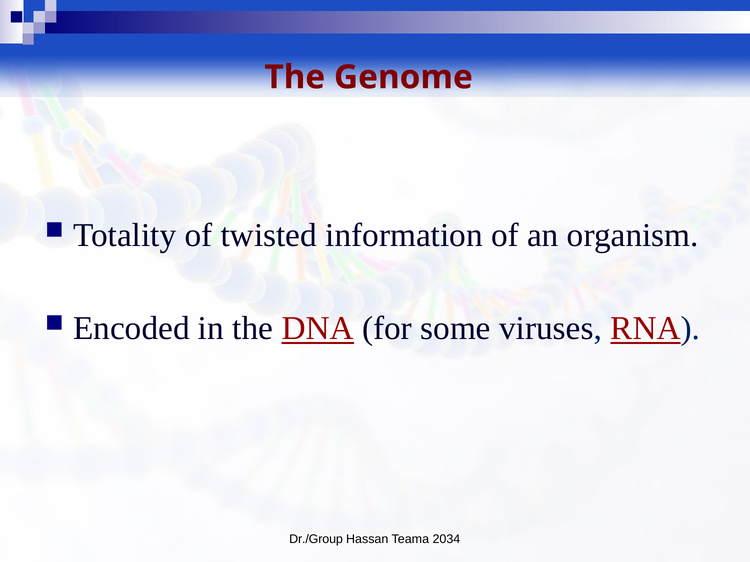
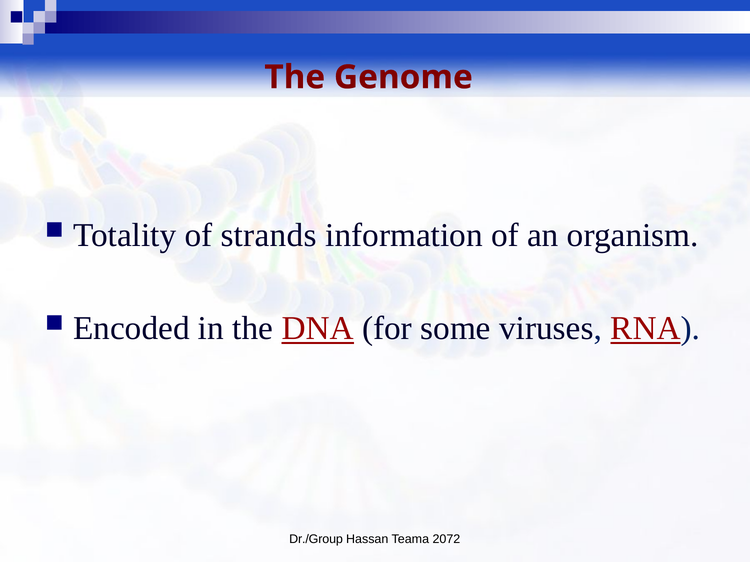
twisted: twisted -> strands (269, 235)
2034: 2034 -> 2072 (446, 540)
